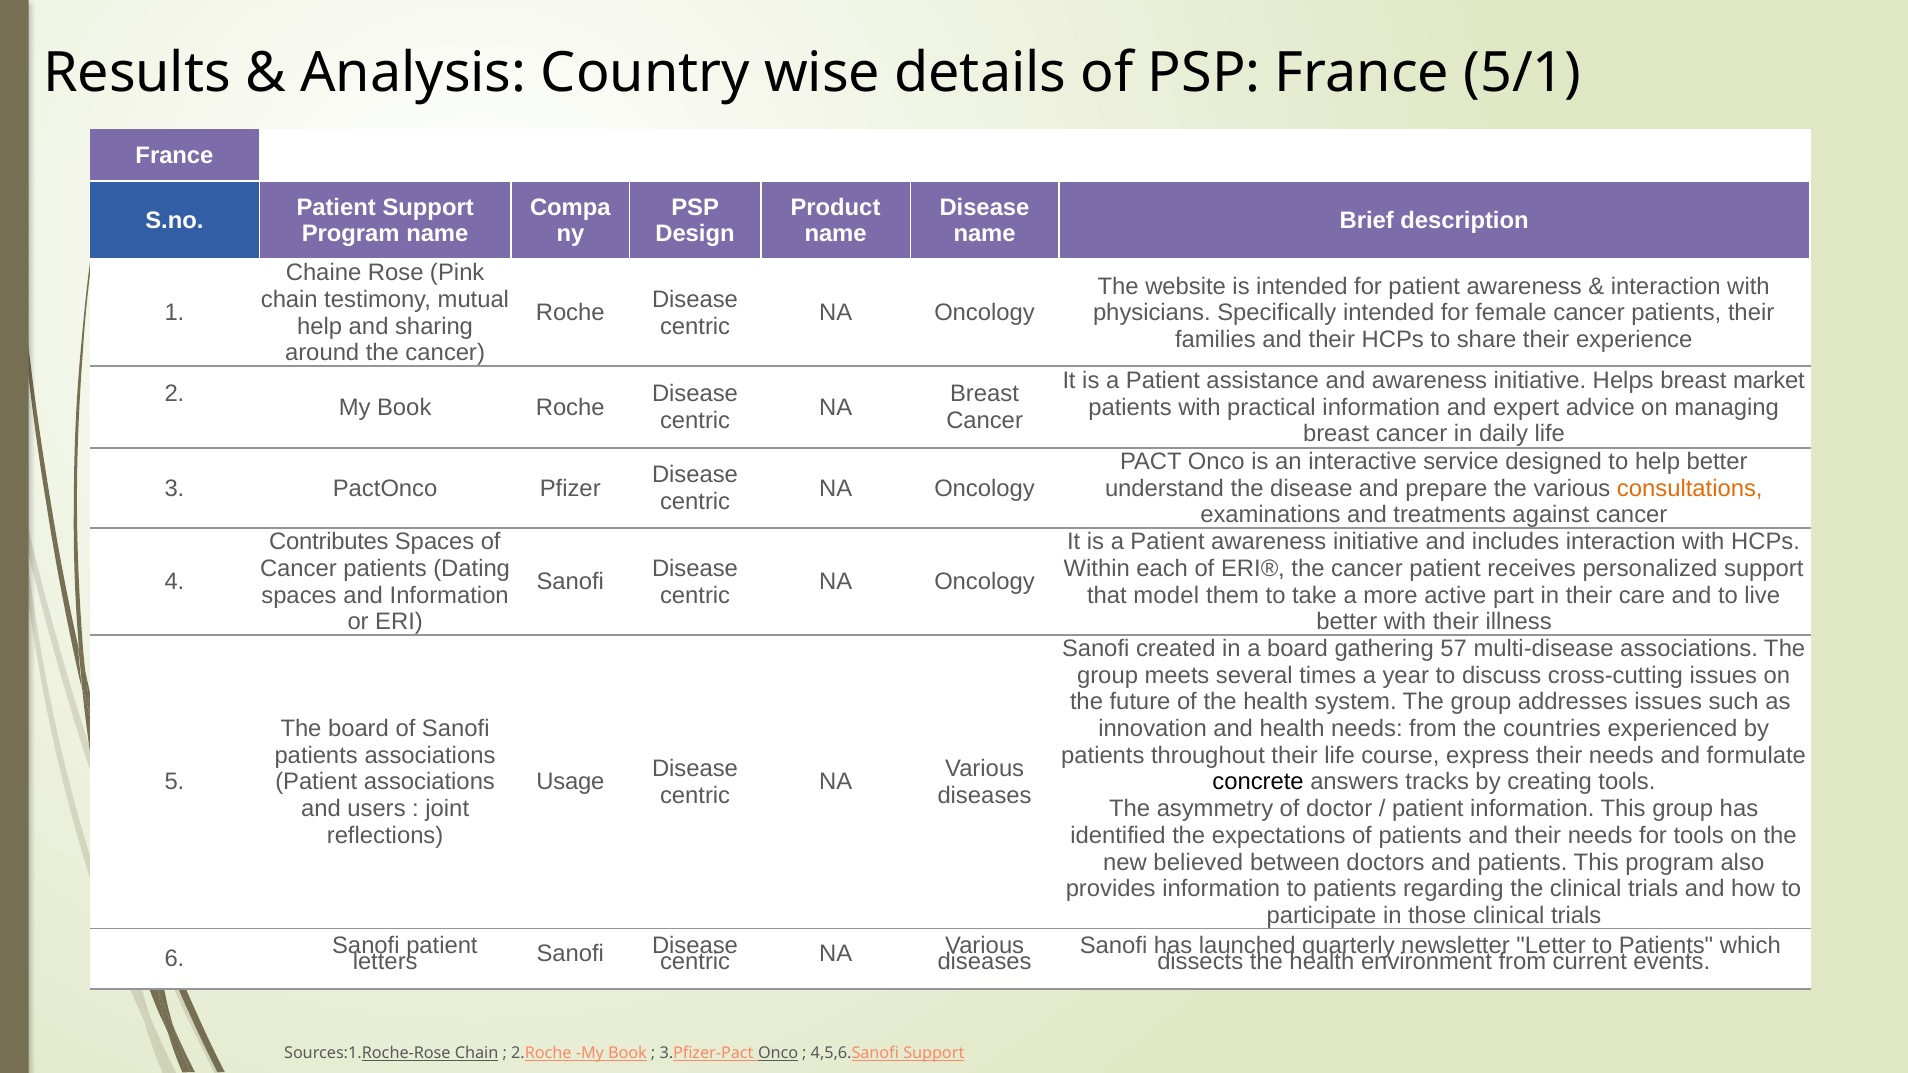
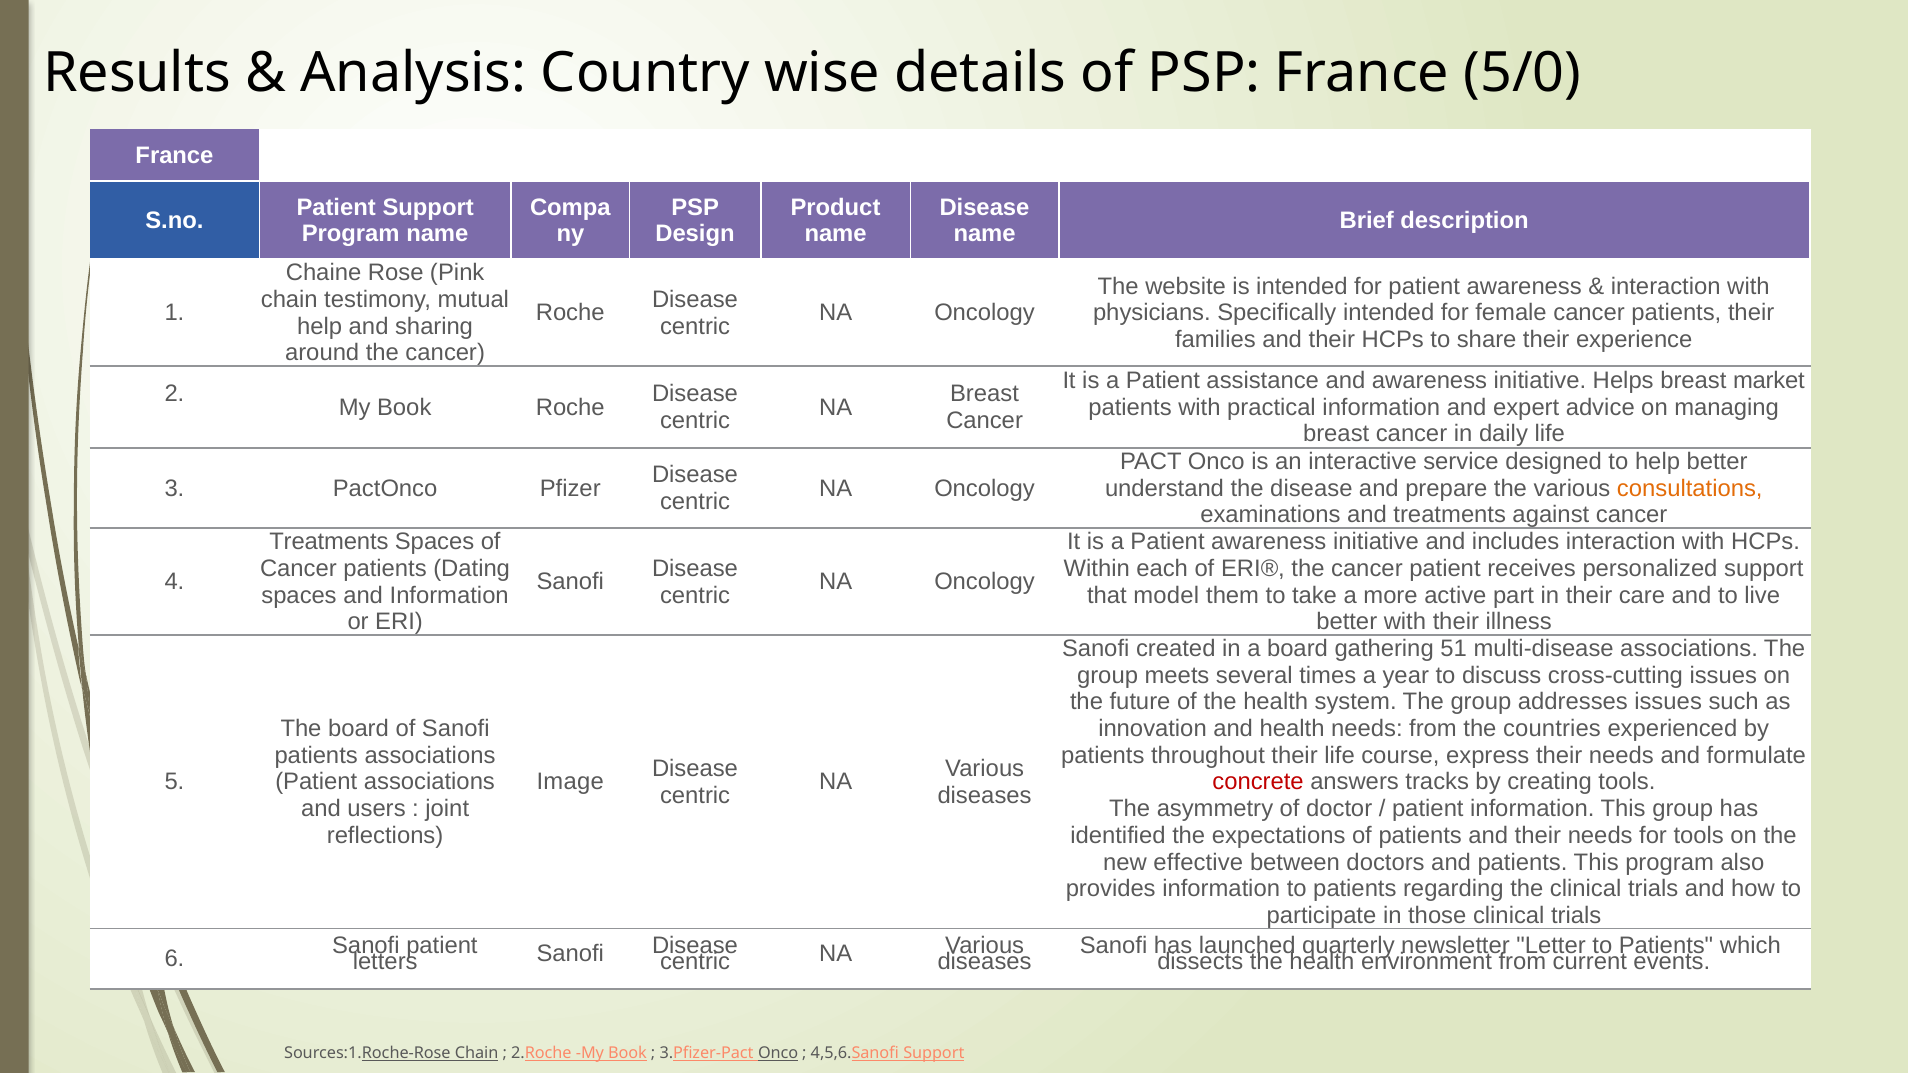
5/1: 5/1 -> 5/0 (1522, 73)
Contributes: Contributes -> Treatments (329, 542)
57: 57 -> 51 (1454, 649)
Usage: Usage -> Image (570, 782)
concrete colour: black -> red (1258, 782)
believed: believed -> effective (1198, 862)
